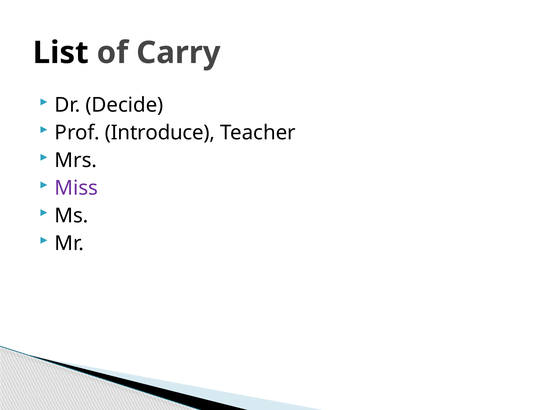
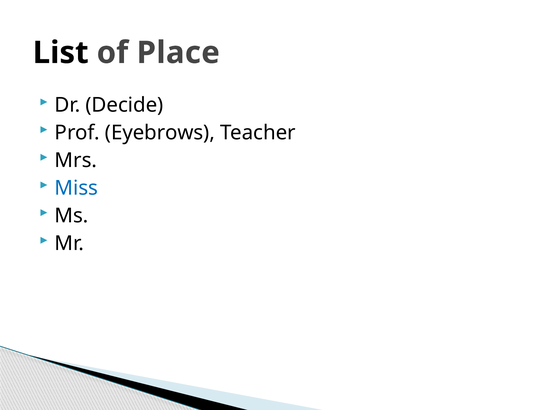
Carry: Carry -> Place (178, 53)
Introduce: Introduce -> Eyebrows (160, 133)
Miss colour: purple -> blue (76, 188)
